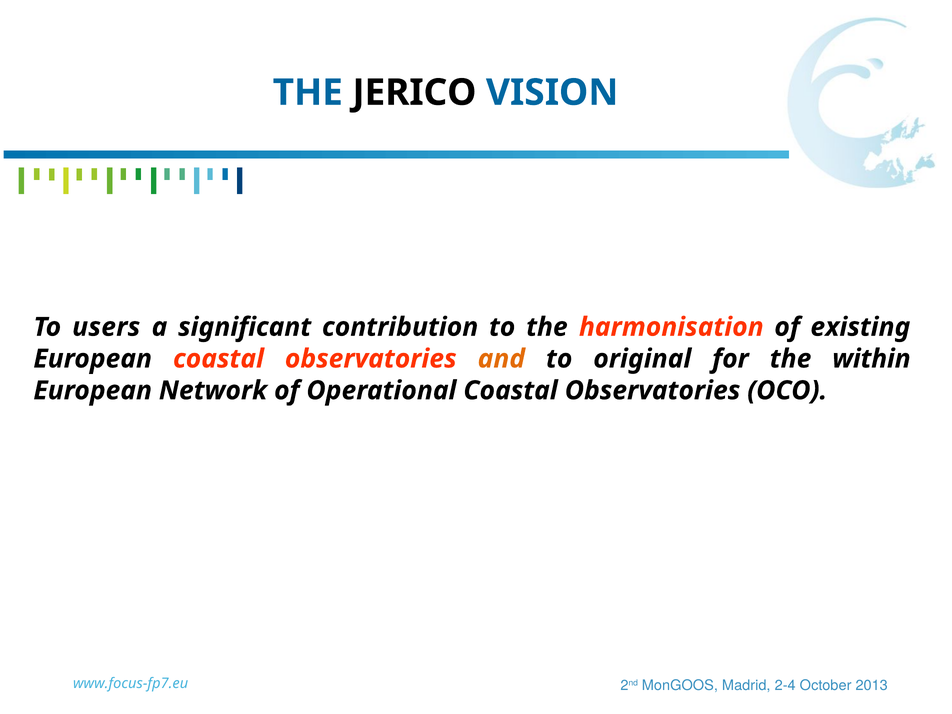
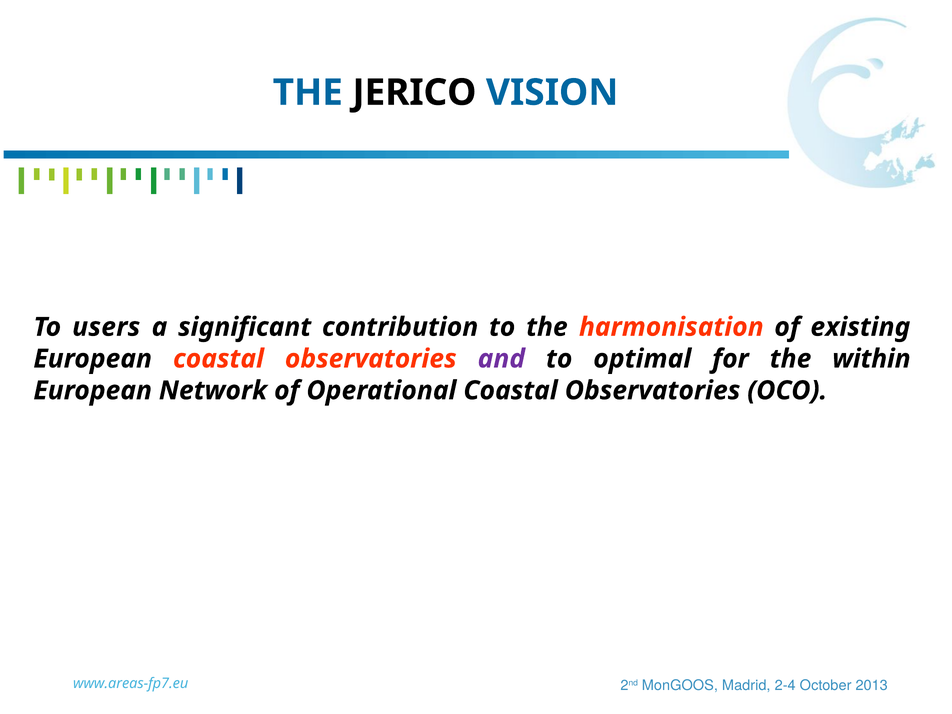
and colour: orange -> purple (501, 359)
original: original -> optimal (642, 359)
www.focus-fp7.eu: www.focus-fp7.eu -> www.areas-fp7.eu (131, 683)
